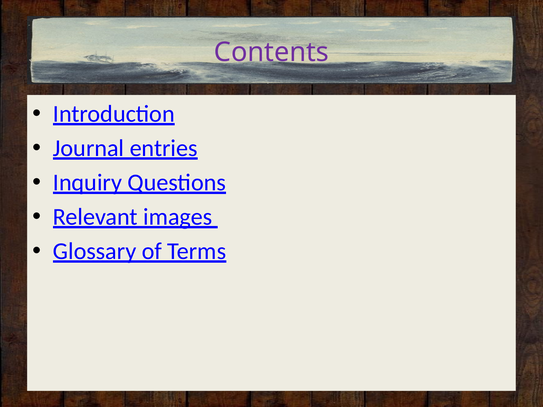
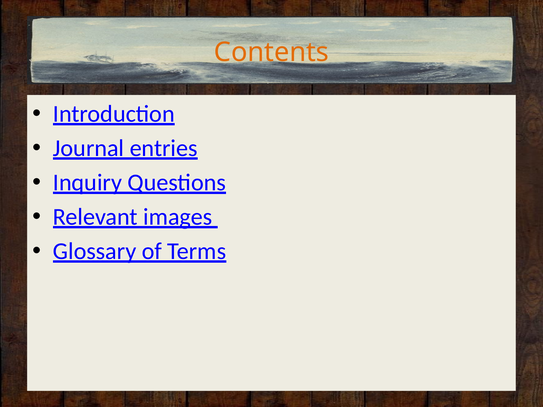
Contents colour: purple -> orange (271, 52)
